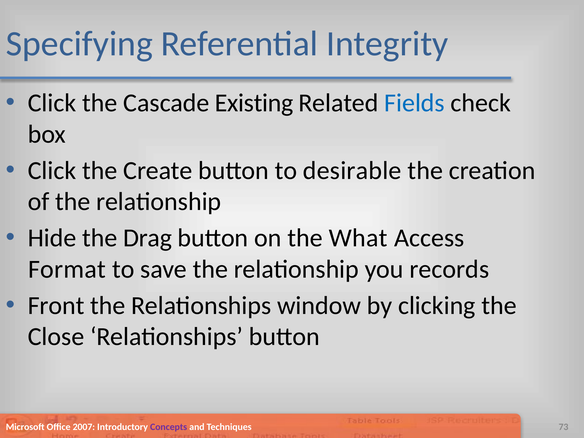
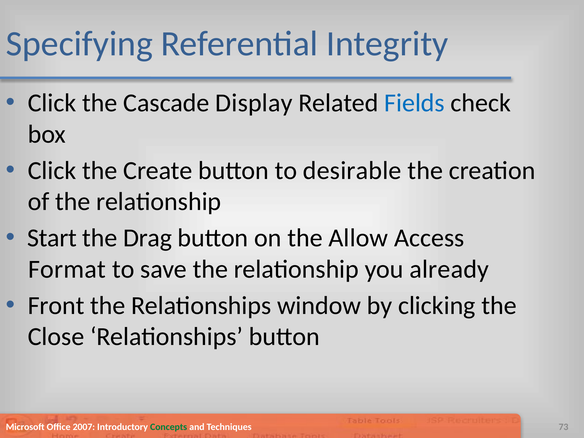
Existing: Existing -> Display (254, 103)
Hide: Hide -> Start (52, 238)
What: What -> Allow (358, 238)
records: records -> already (449, 269)
Concepts colour: purple -> green (169, 427)
